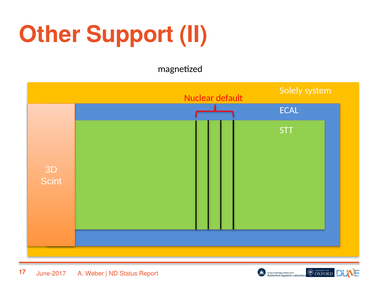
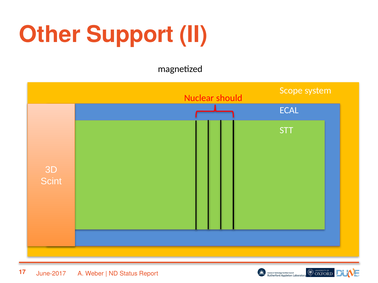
Solely: Solely -> Scope (291, 91)
default: default -> should (229, 98)
